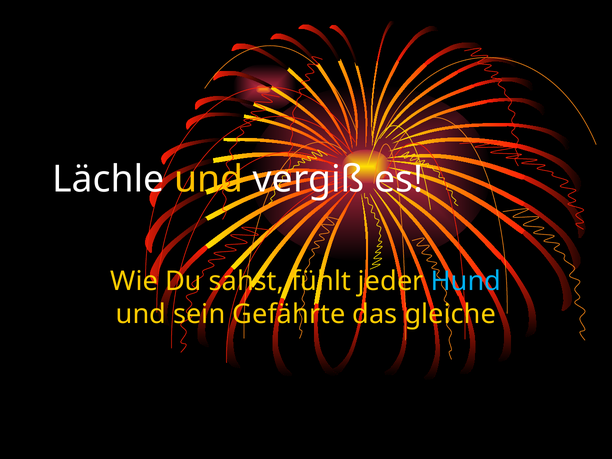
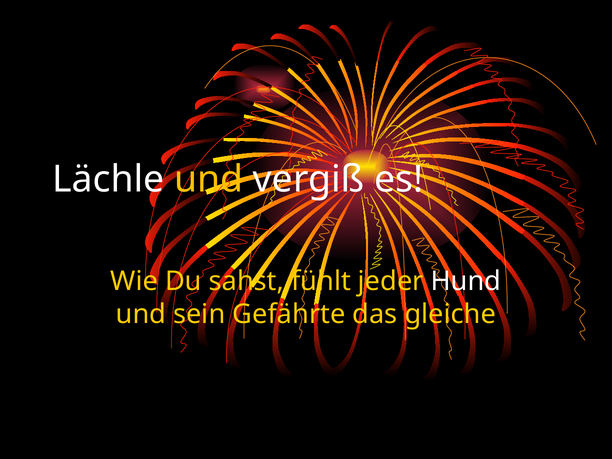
Hund colour: light blue -> white (466, 281)
